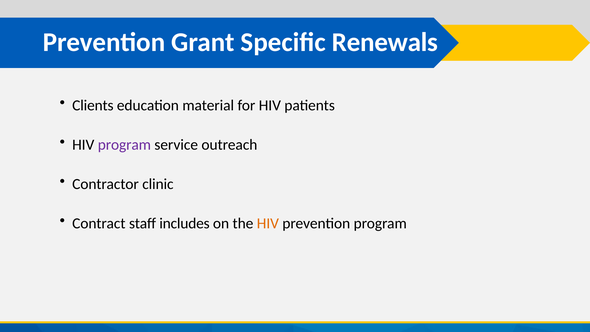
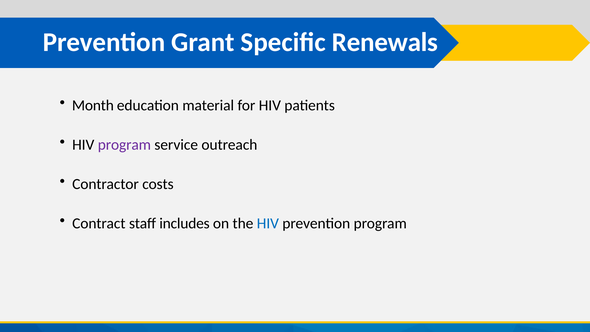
Clients: Clients -> Month (93, 105)
clinic: clinic -> costs (158, 184)
HIV colour: orange -> blue (268, 223)
